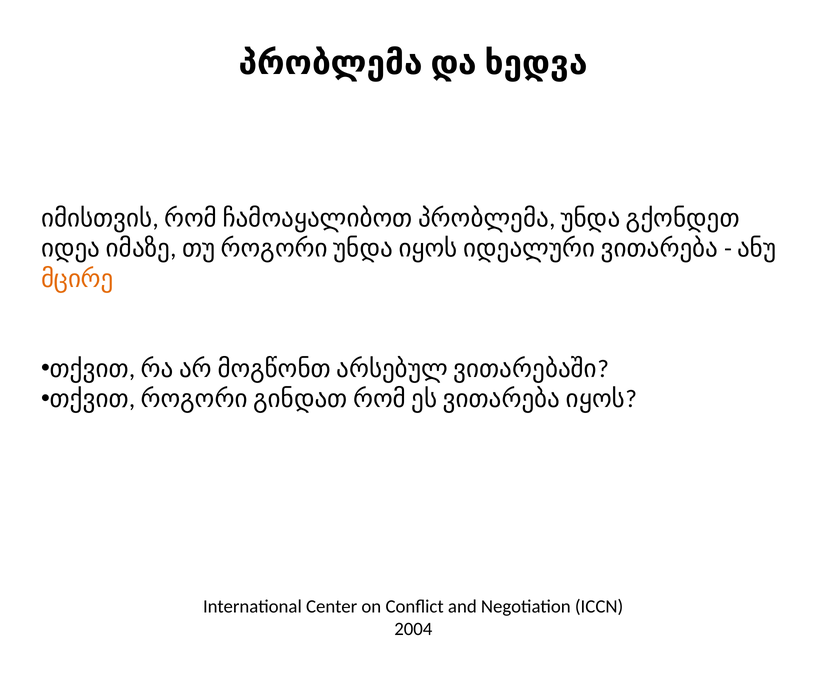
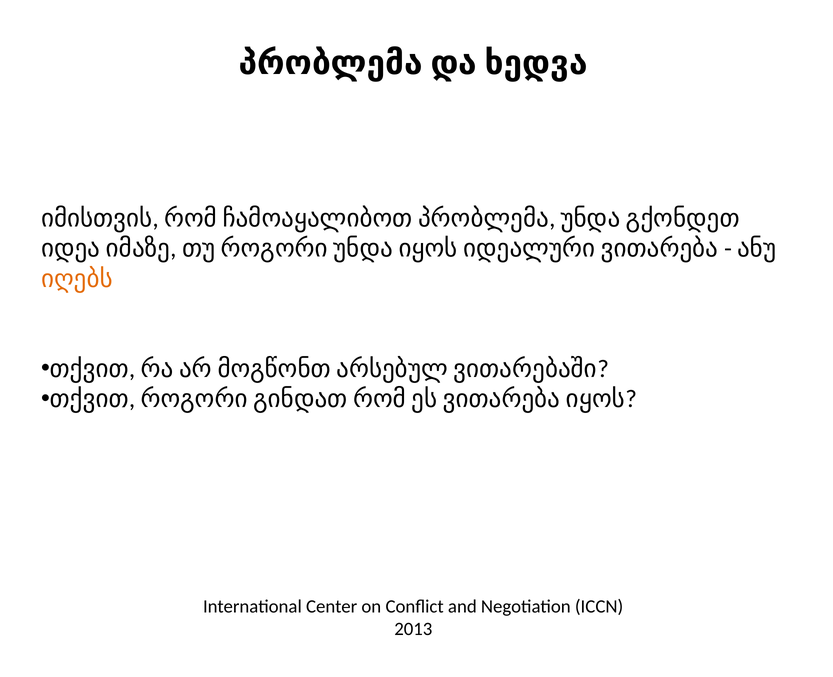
მცირე: მცირე -> იღებს (77, 279)
2004: 2004 -> 2013 (413, 629)
